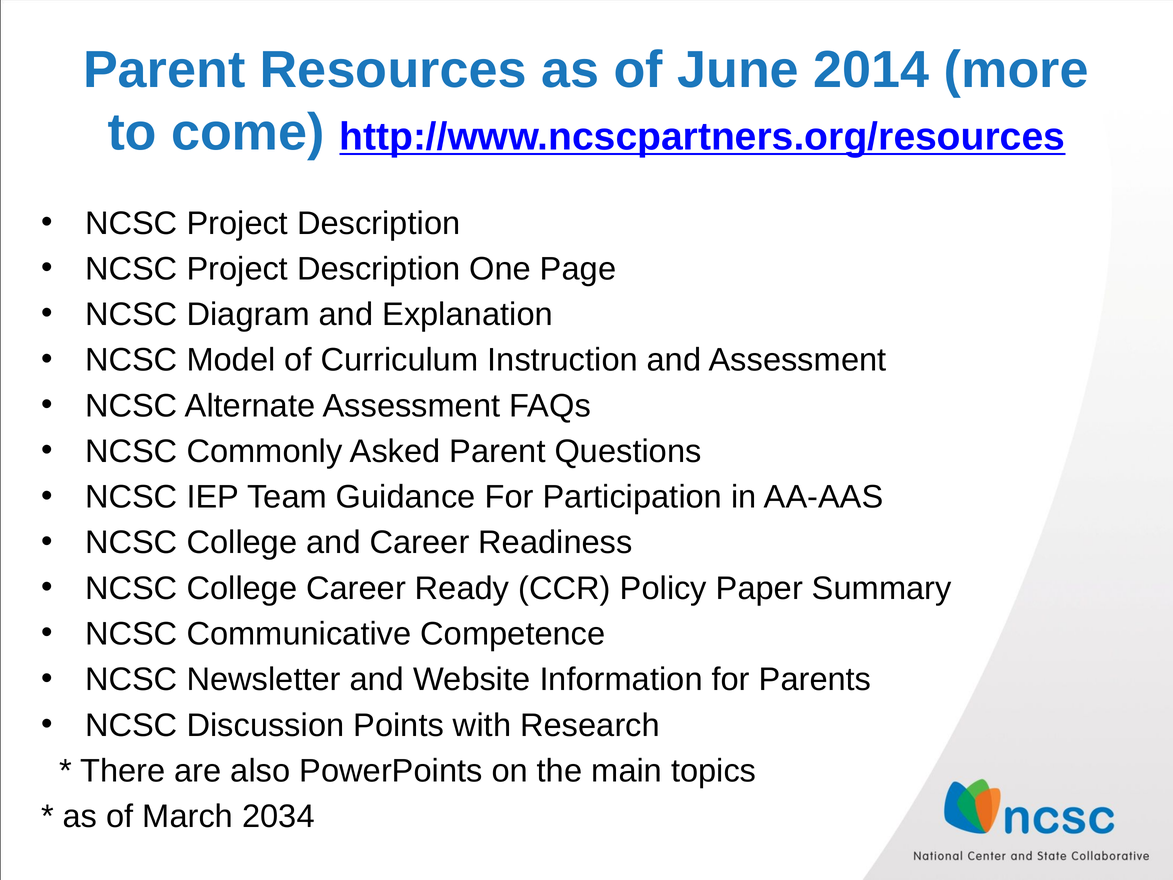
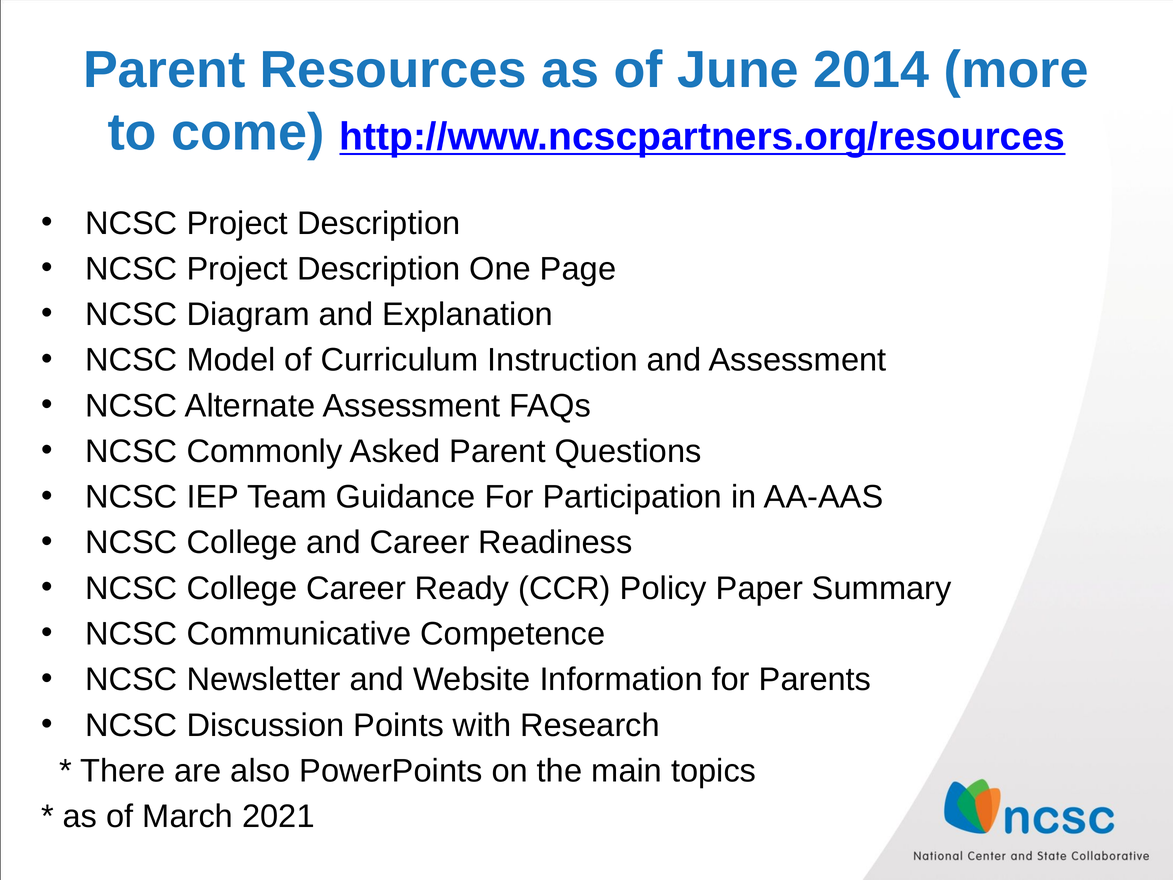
2034: 2034 -> 2021 (278, 816)
